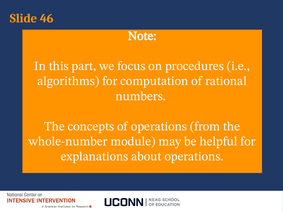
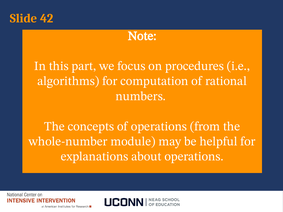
46: 46 -> 42 (47, 18)
